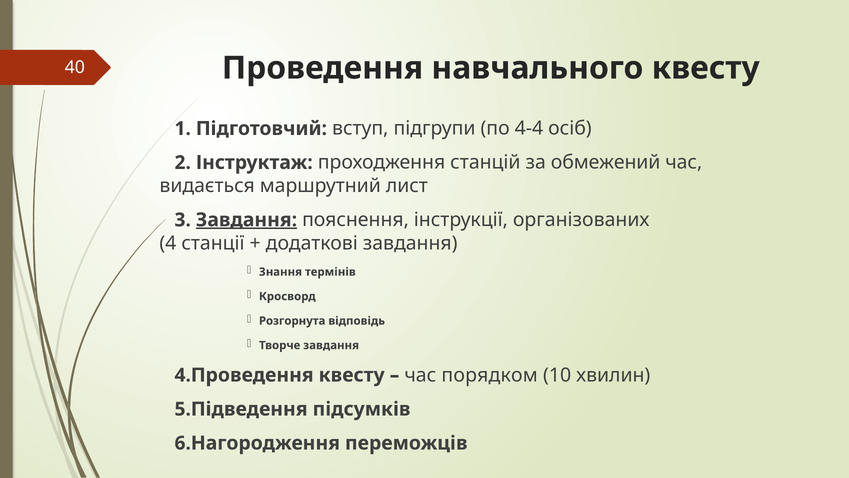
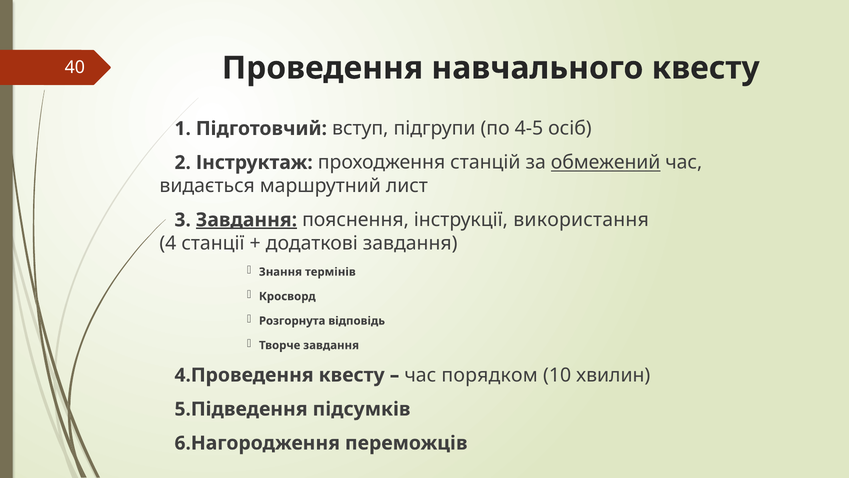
4-4: 4-4 -> 4-5 (529, 128)
обмежений underline: none -> present (606, 162)
організованих: організованих -> використання (581, 220)
